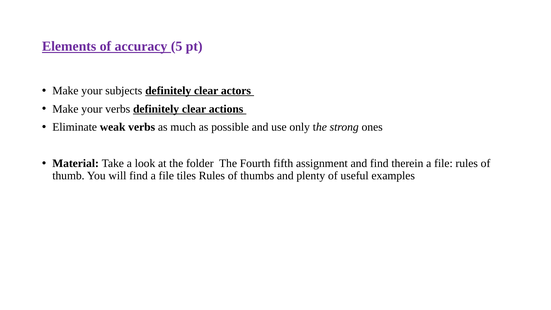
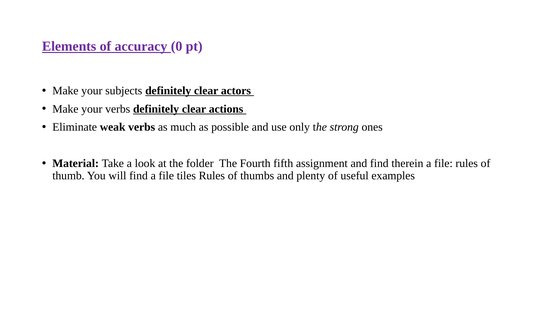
5: 5 -> 0 (177, 46)
